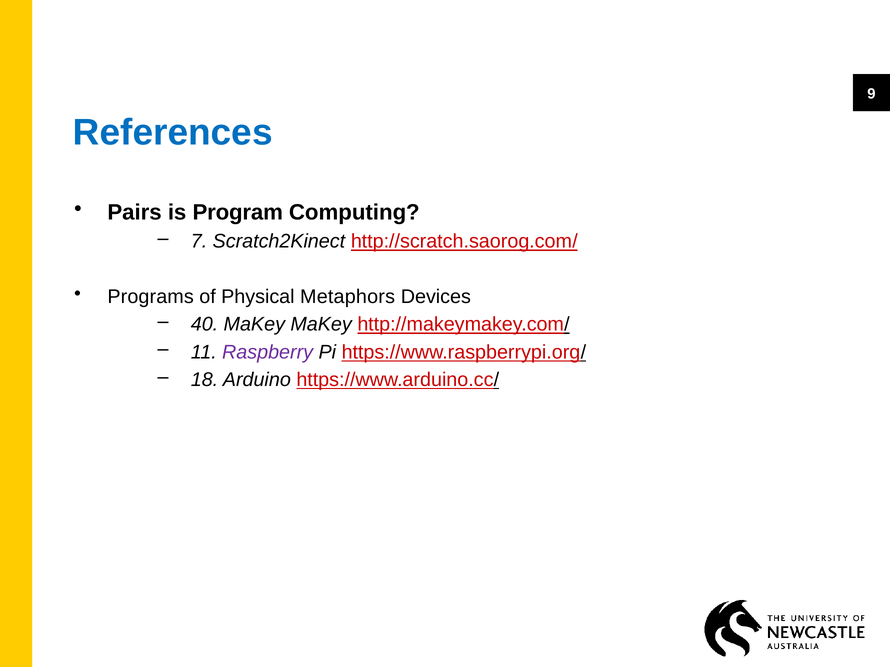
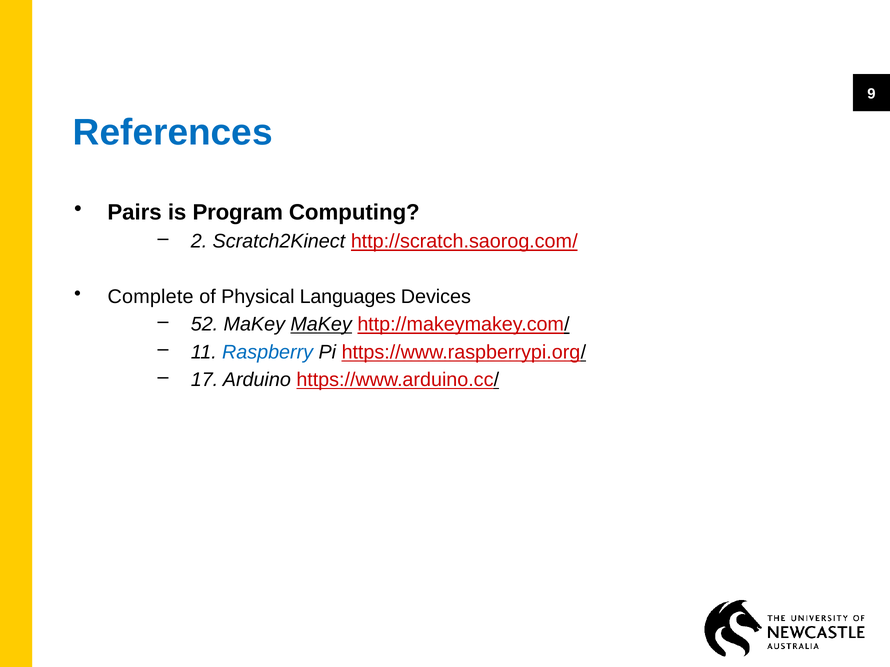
7: 7 -> 2 (199, 242)
Programs: Programs -> Complete (151, 297)
Metaphors: Metaphors -> Languages (348, 297)
40: 40 -> 52 (205, 325)
MaKey underline: none -> present (321, 325)
Raspberry colour: purple -> blue (268, 352)
18: 18 -> 17 (205, 380)
